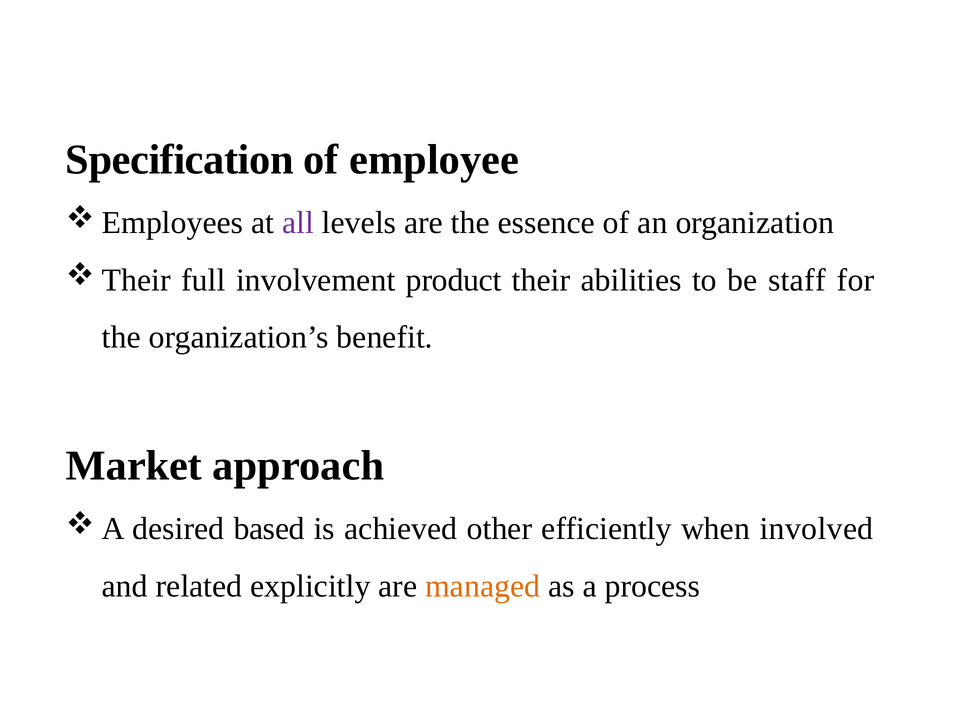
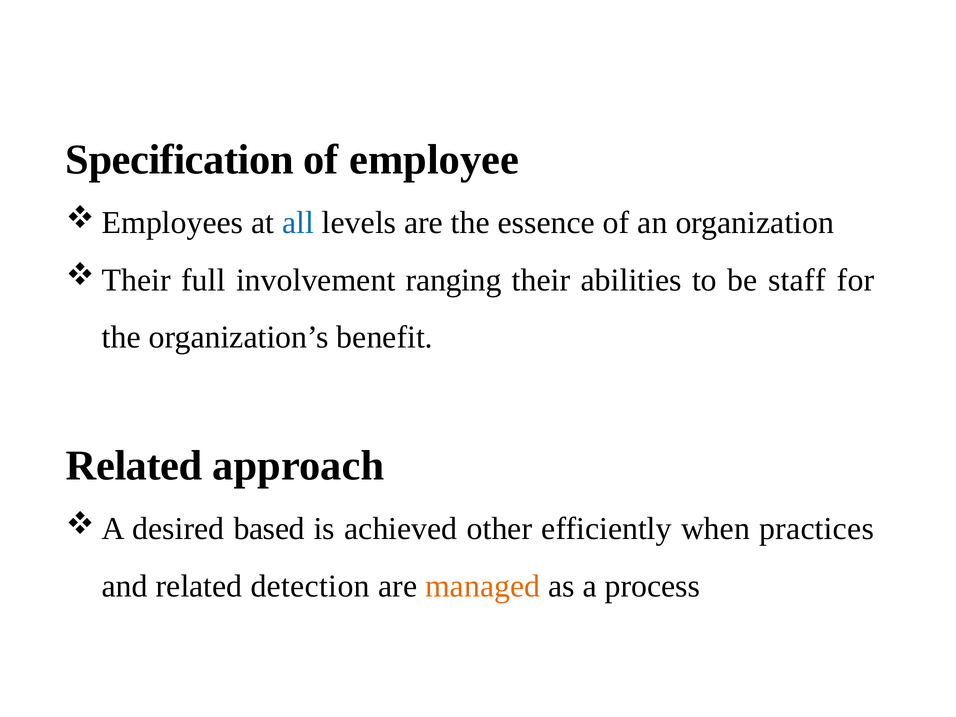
all colour: purple -> blue (298, 223)
product: product -> ranging (454, 280)
Market: Market -> Related (134, 466)
involved: involved -> practices (817, 529)
explicitly: explicitly -> detection (310, 586)
